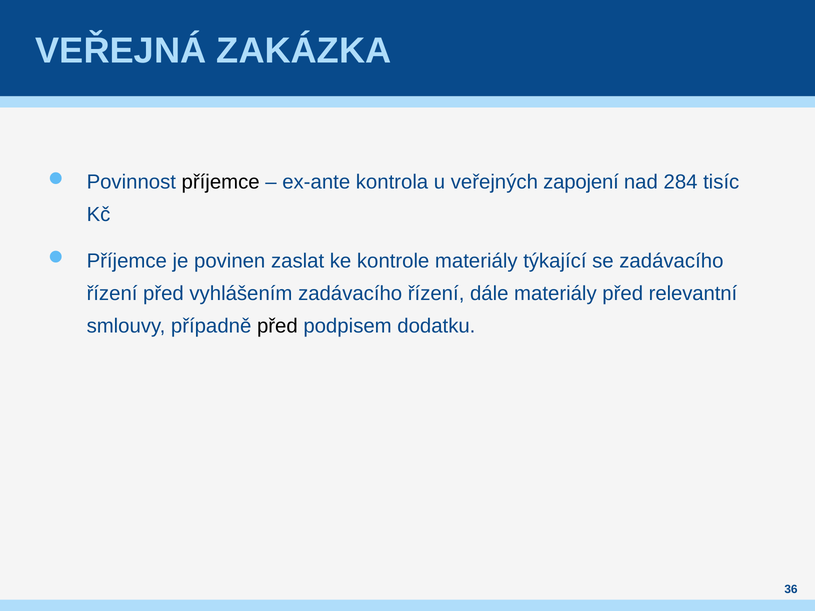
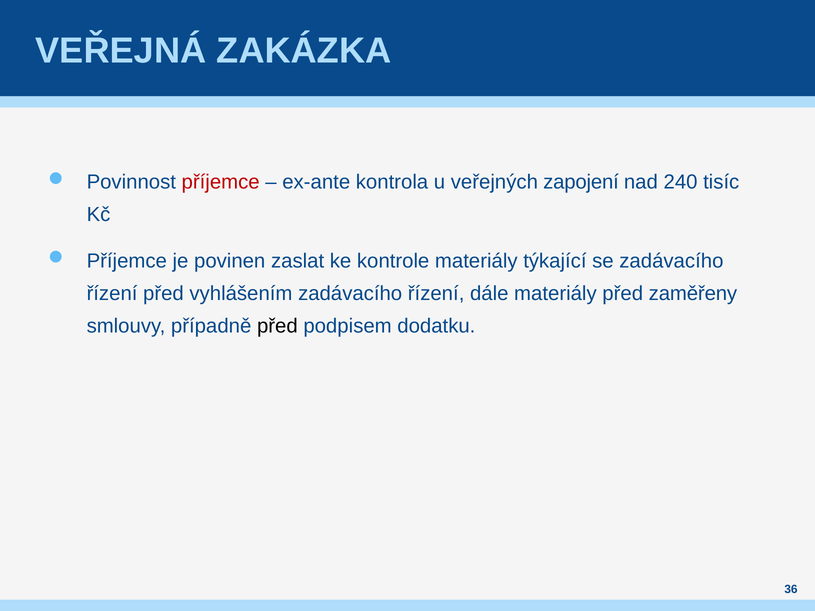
příjemce colour: black -> red (221, 182)
284: 284 -> 240 (681, 182)
relevantní: relevantní -> zaměřeny (693, 294)
